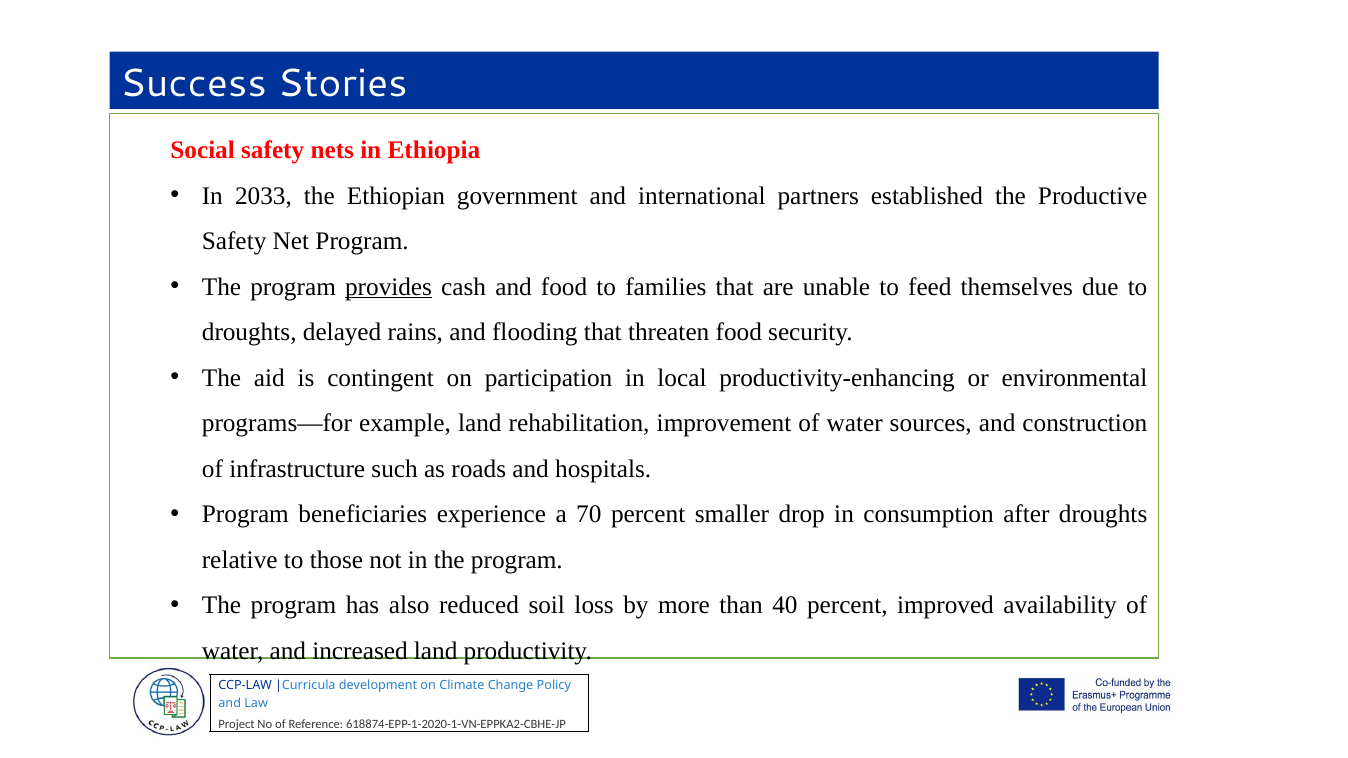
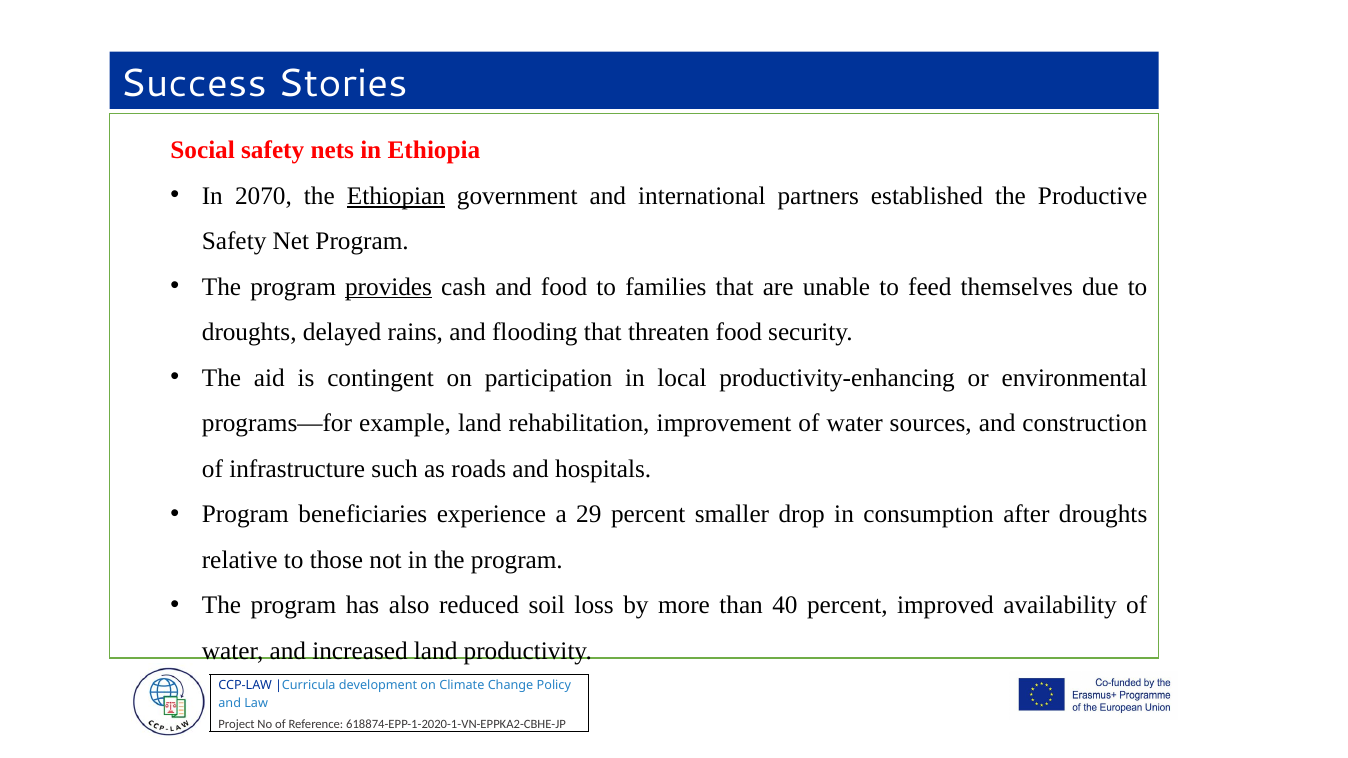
2033: 2033 -> 2070 (263, 196)
Ethiopian underline: none -> present (396, 196)
70: 70 -> 29 (589, 514)
